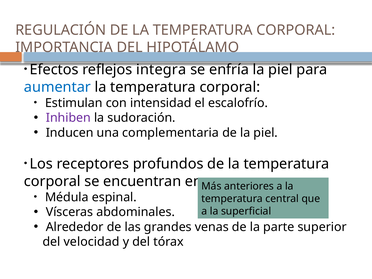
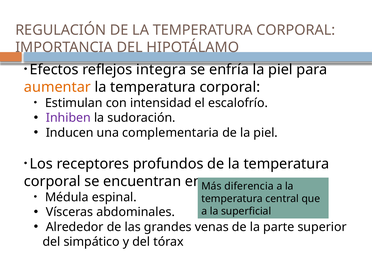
aumentar colour: blue -> orange (57, 87)
anteriores: anteriores -> diferencia (249, 186)
velocidad: velocidad -> simpático (92, 242)
